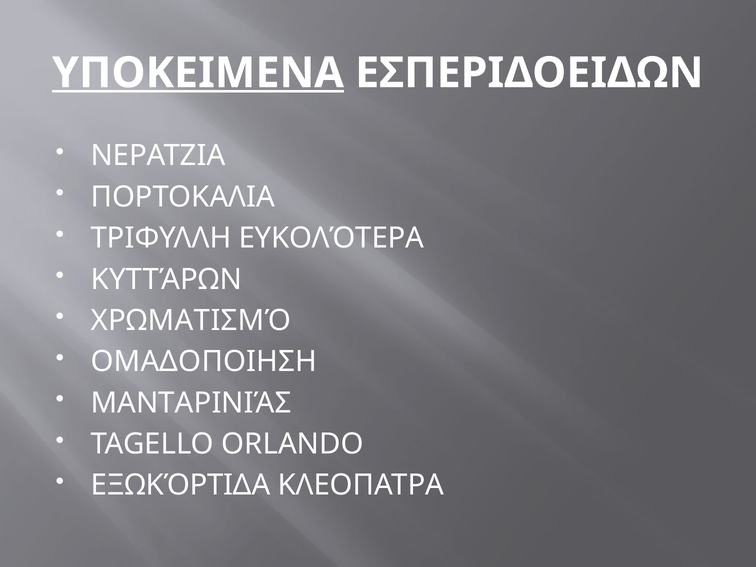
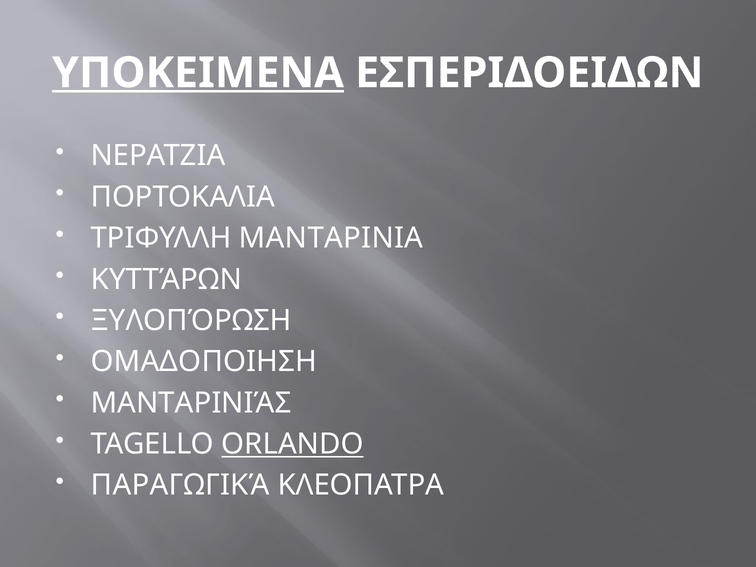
ΕΥΚΟΛΌΤΕΡΑ: ΕΥΚΟΛΌΤΕΡΑ -> ΜΑΝΤΑΡΙΝΙΑ (331, 238)
ΧΡΩΜΑΤΙΣΜΌ: ΧΡΩΜΑΤΙΣΜΌ -> ΞΥΛΟΠΌΡΩΣΗ (191, 320)
ORLANDO underline: none -> present (292, 444)
ΕΞΩΚΌΡΤΙΔΑ: ΕΞΩΚΌΡΤΙΔΑ -> ΠΑΡΑΓΩΓΙΚΆ (180, 485)
